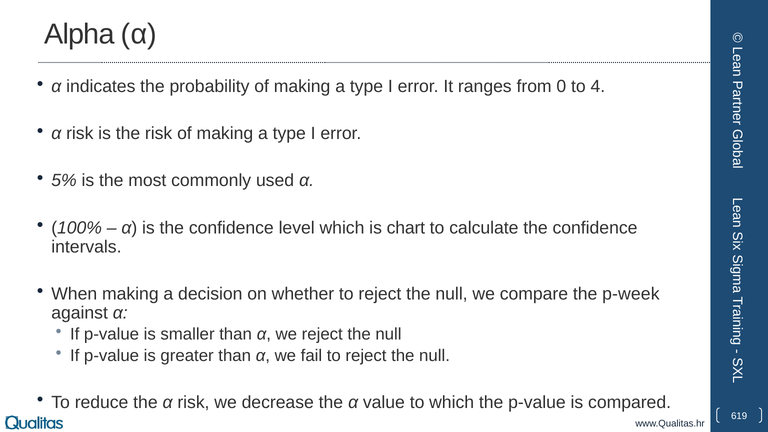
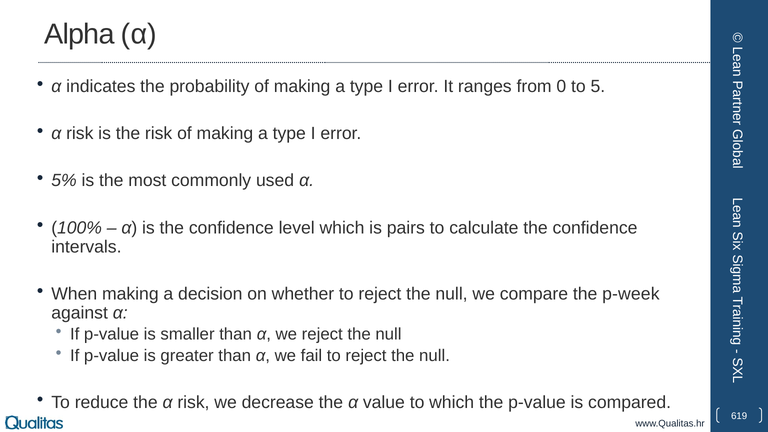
4: 4 -> 5 (598, 87)
chart: chart -> pairs (406, 228)
